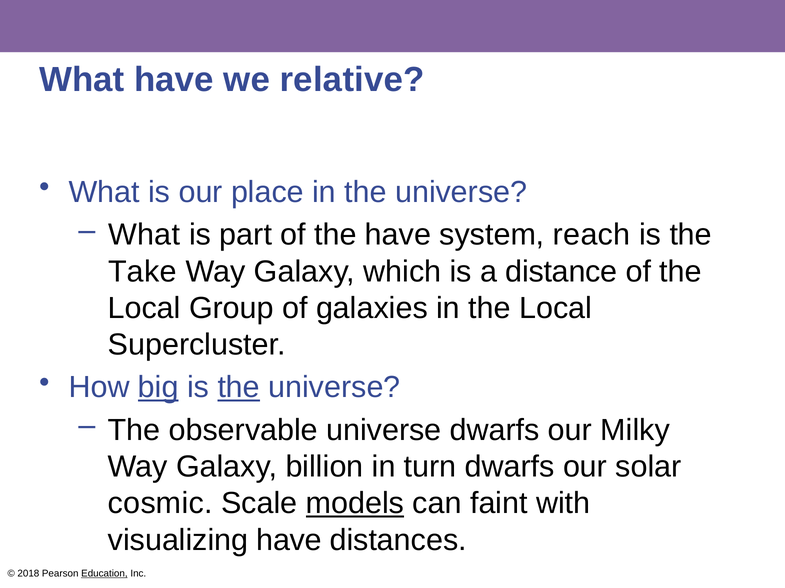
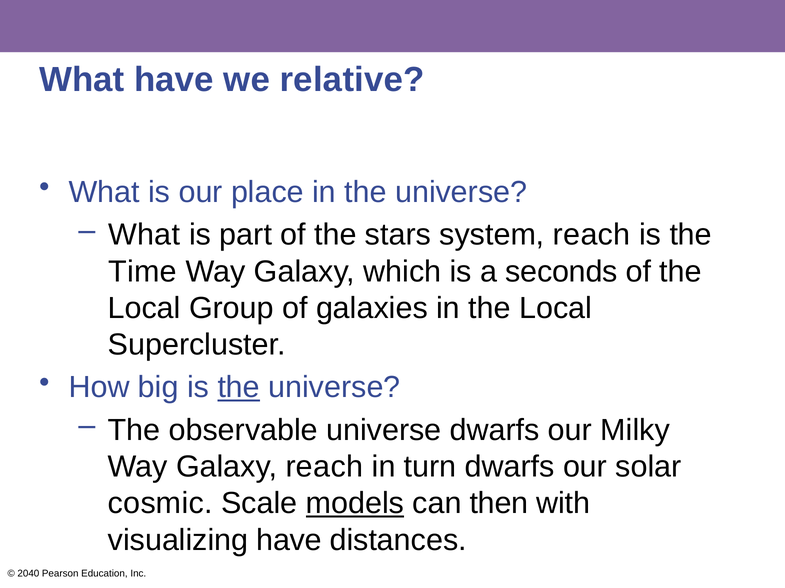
the have: have -> stars (398, 235)
Take: Take -> Time (142, 272)
distance: distance -> seconds (561, 272)
big underline: present -> none (158, 388)
Galaxy billion: billion -> reach (324, 467)
faint: faint -> then (499, 504)
2018: 2018 -> 2040 (28, 574)
Education underline: present -> none (104, 574)
